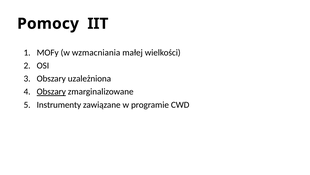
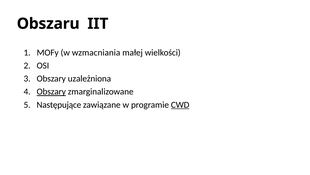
Pomocy: Pomocy -> Obszaru (48, 24)
Instrumenty: Instrumenty -> Następujące (59, 104)
CWD underline: none -> present (180, 104)
